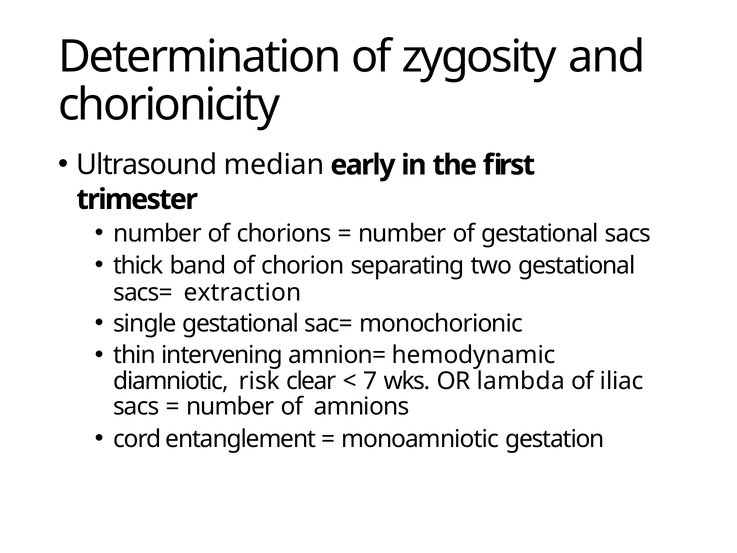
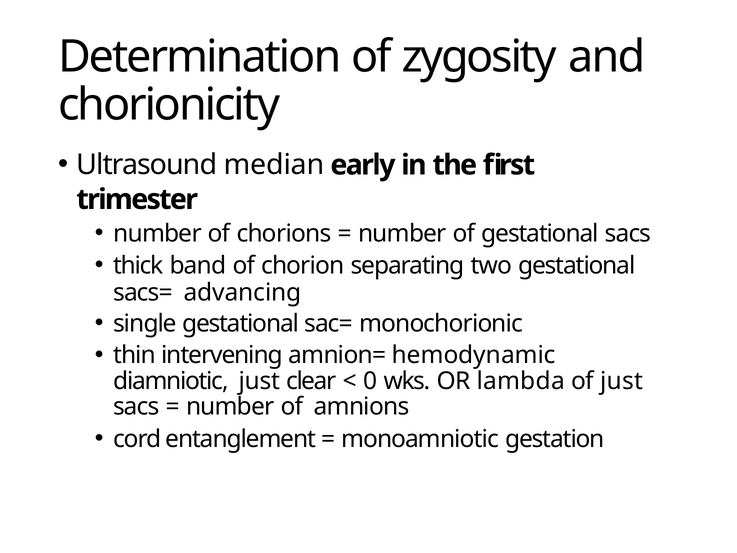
extraction: extraction -> advancing (243, 292)
diamniotic risk: risk -> just (259, 381)
7: 7 -> 0 (370, 381)
of iliac: iliac -> just (622, 381)
